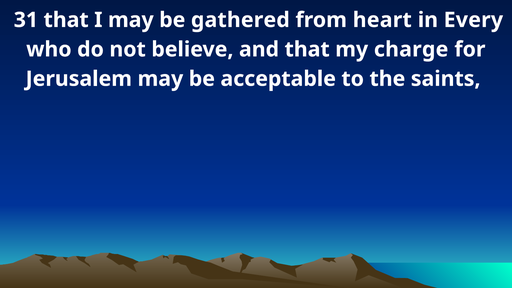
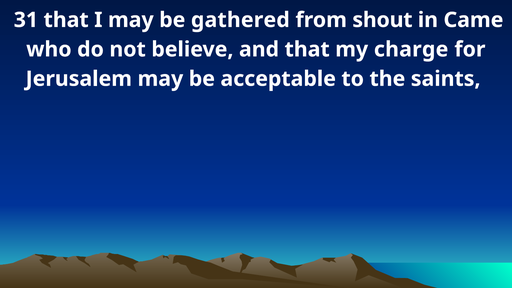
heart: heart -> shout (382, 20)
Every: Every -> Came (473, 20)
